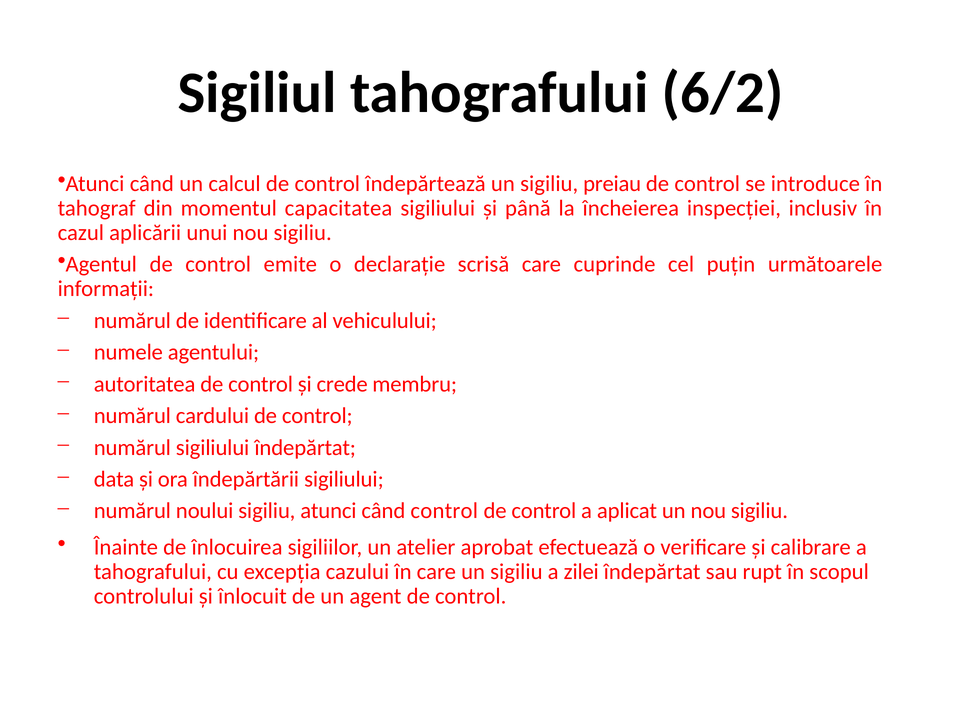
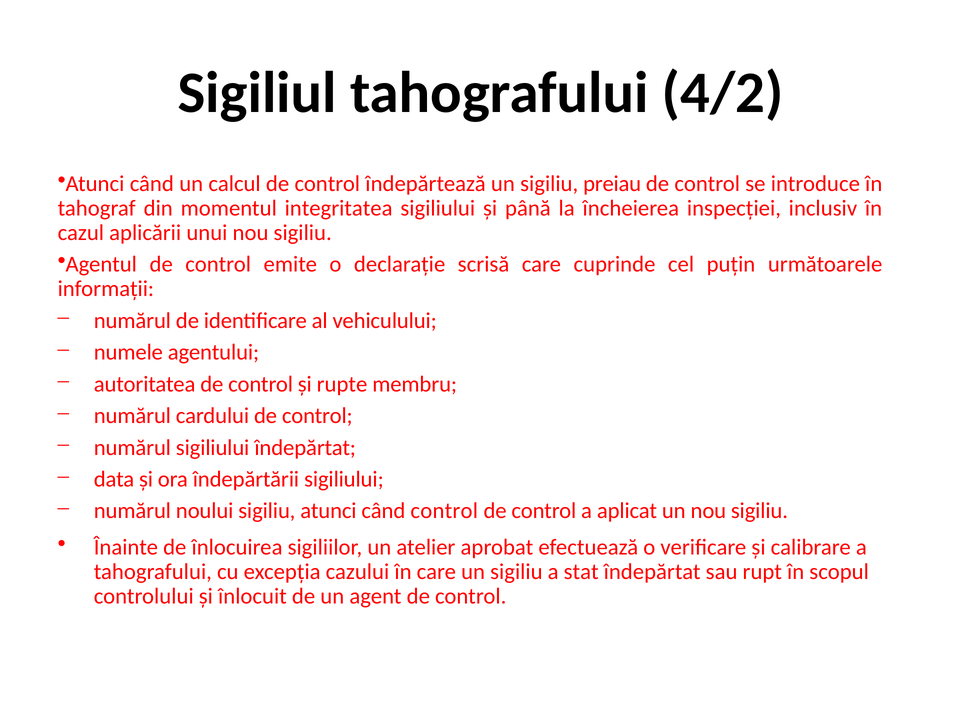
6/2: 6/2 -> 4/2 (723, 93)
capacitatea: capacitatea -> integritatea (339, 208)
crede: crede -> rupte (342, 384)
zilei: zilei -> stat (581, 572)
